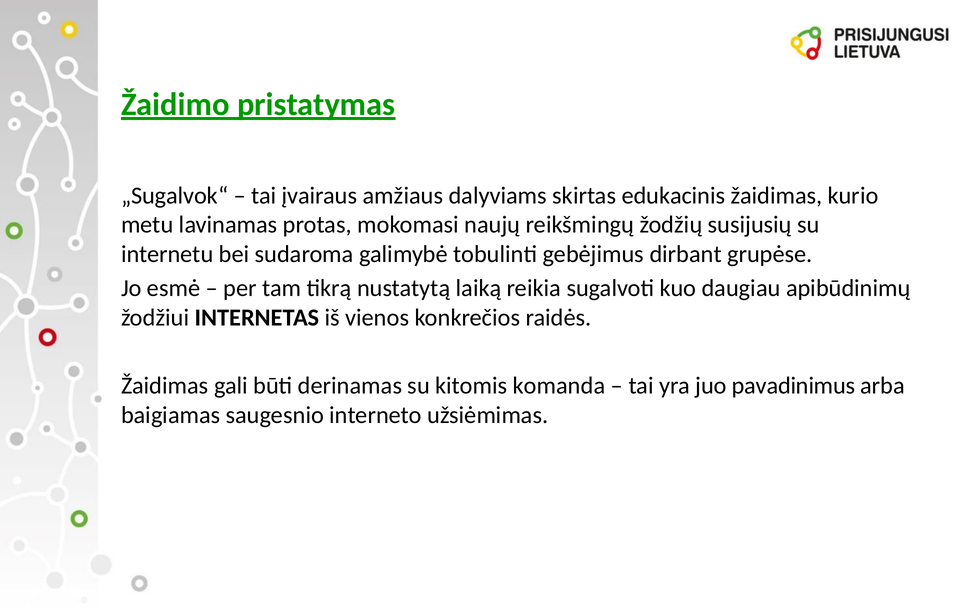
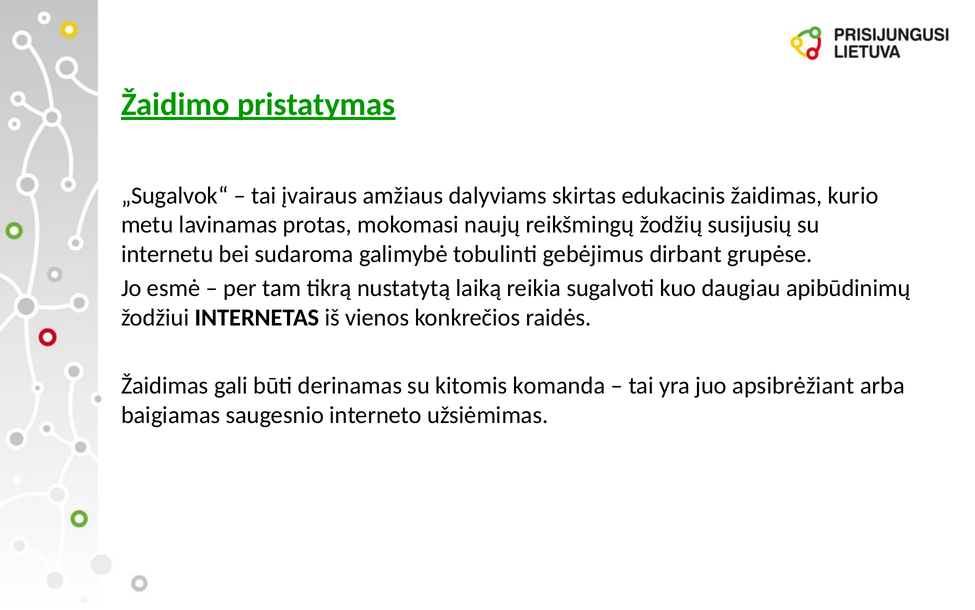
pavadinimus: pavadinimus -> apsibrėžiant (793, 385)
